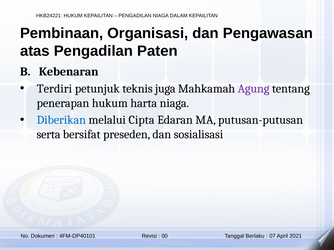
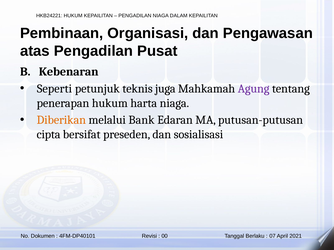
Paten: Paten -> Pusat (157, 51)
Terdiri: Terdiri -> Seperti (54, 89)
Diberikan colour: blue -> orange (61, 120)
Cipta: Cipta -> Bank (142, 120)
serta: serta -> cipta (49, 135)
